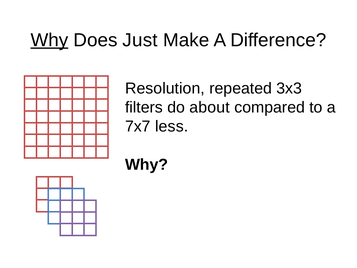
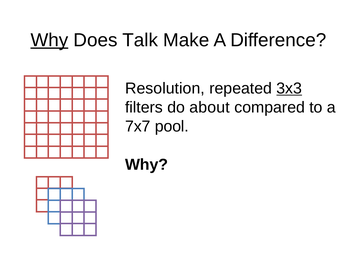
Just: Just -> Talk (140, 40)
3x3 underline: none -> present (289, 88)
less: less -> pool (172, 126)
